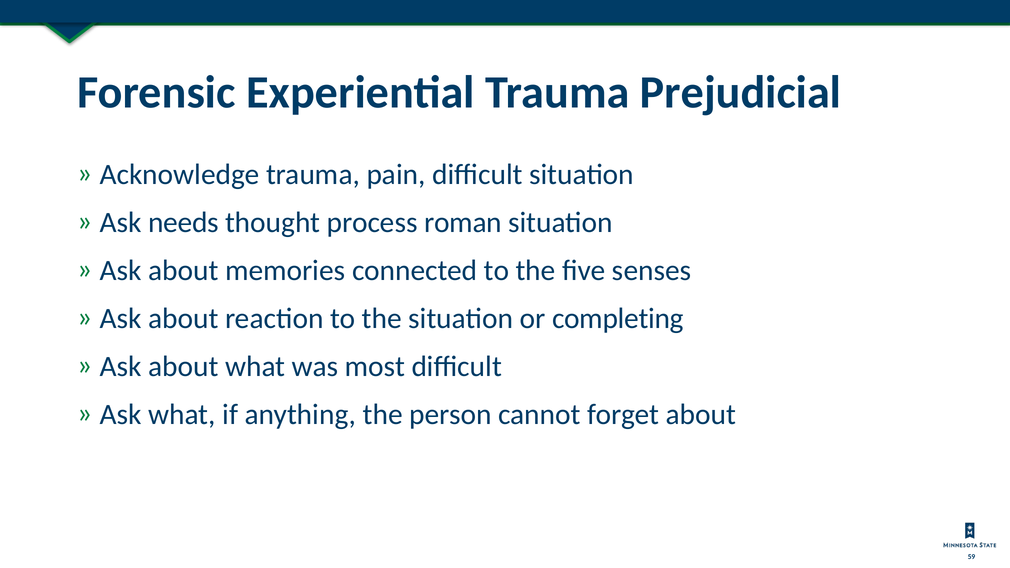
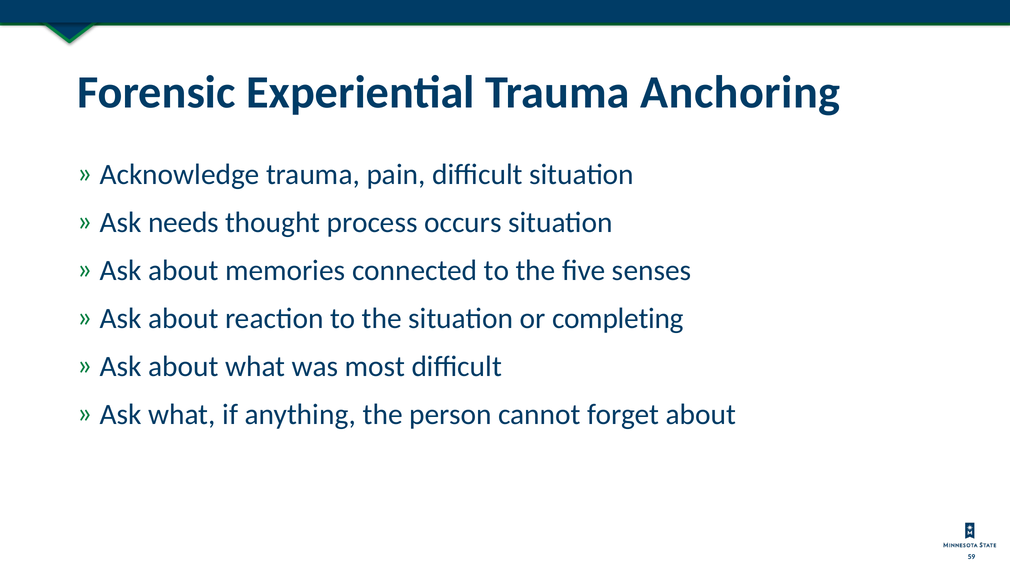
Prejudicial: Prejudicial -> Anchoring (740, 92)
roman: roman -> occurs (463, 223)
